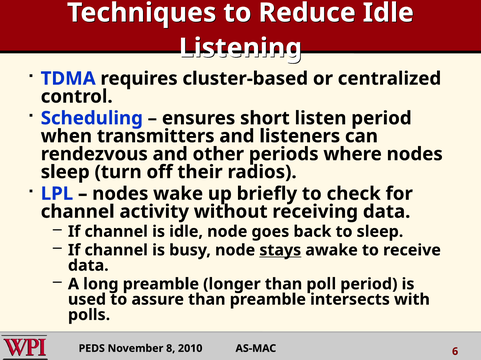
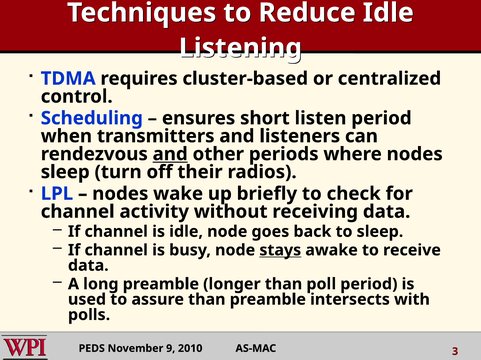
and underline: none -> present (170, 154)
8: 8 -> 9 (171, 349)
6: 6 -> 3 (455, 352)
